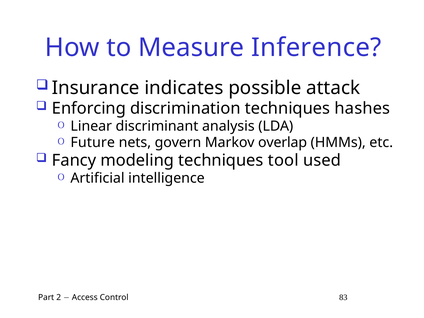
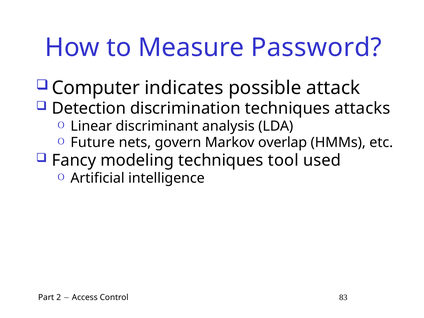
Inference: Inference -> Password (316, 48)
Insurance: Insurance -> Computer (96, 88)
Enforcing: Enforcing -> Detection (89, 108)
hashes: hashes -> attacks (362, 108)
